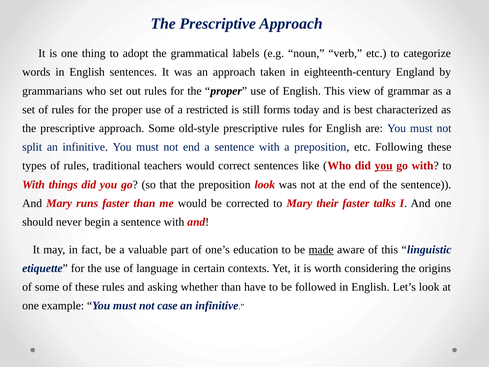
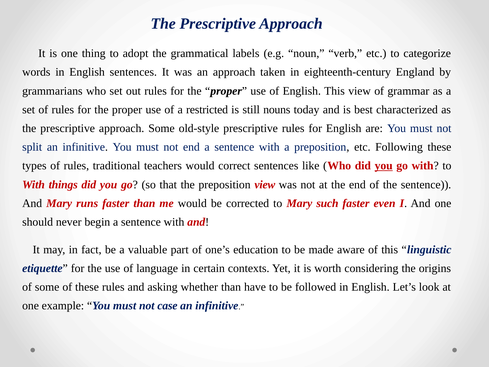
forms: forms -> nouns (277, 110)
preposition look: look -> view (265, 184)
their: their -> such (327, 203)
talks: talks -> even (385, 203)
made underline: present -> none (321, 249)
